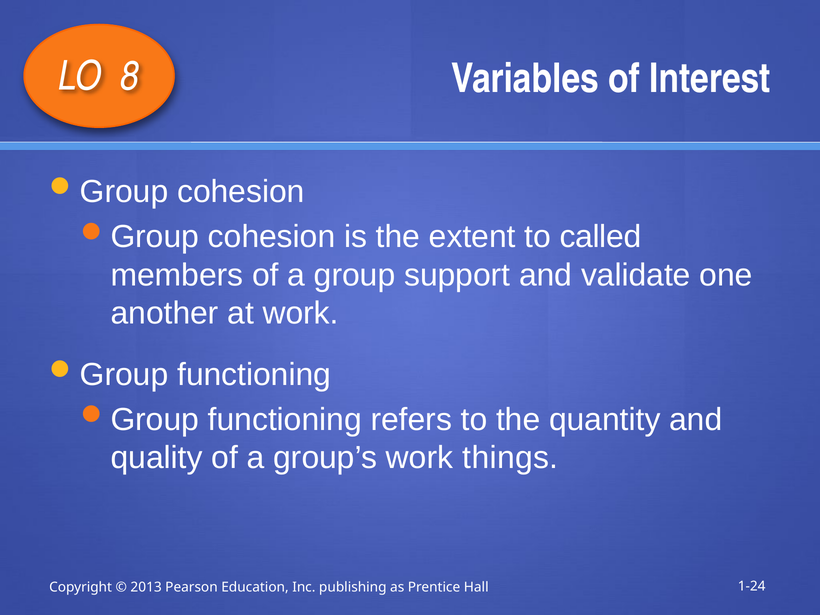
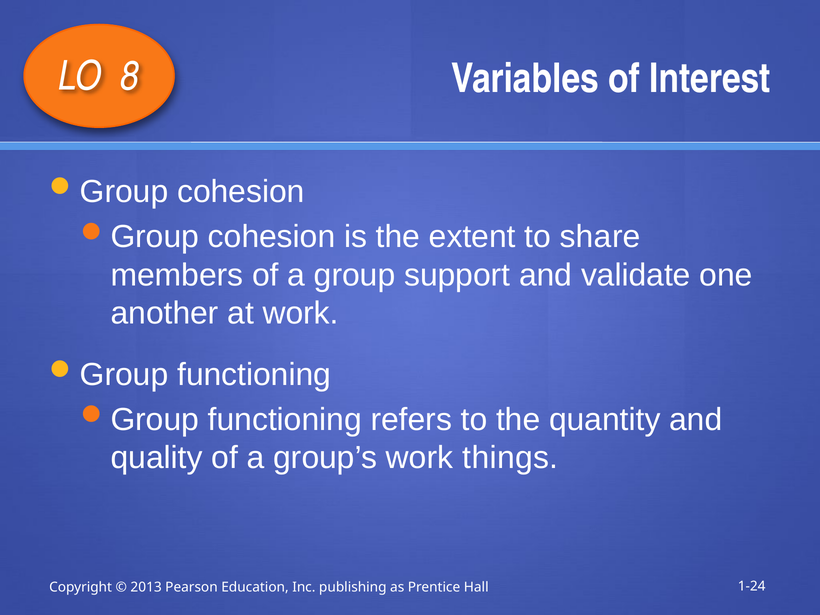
called: called -> share (600, 237)
